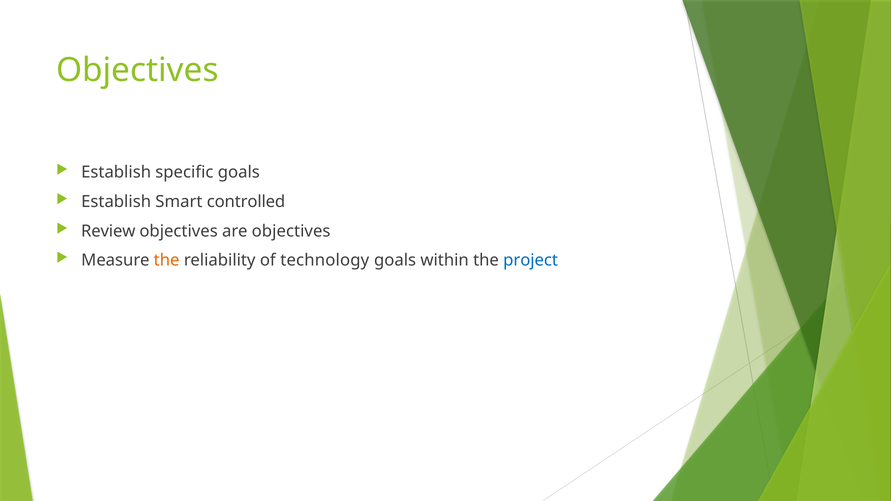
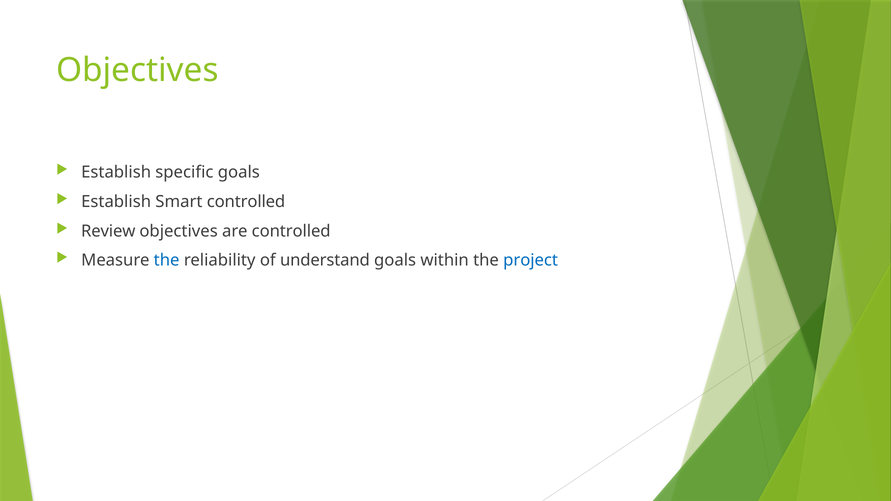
are objectives: objectives -> controlled (291, 231)
the colour: orange -> blue (167, 260)
technology: technology -> understand (325, 260)
